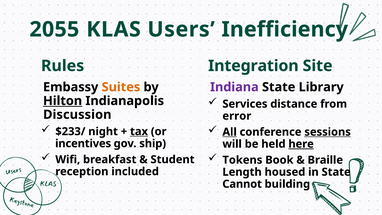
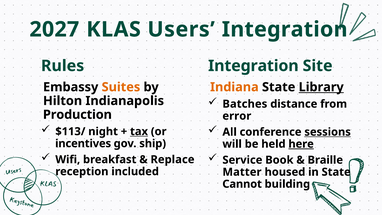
2055: 2055 -> 2027 (54, 29)
Users Inefficiency: Inefficiency -> Integration (285, 29)
Indiana colour: purple -> orange (234, 87)
Library underline: none -> present (321, 87)
Services: Services -> Batches (245, 104)
Hilton underline: present -> none (63, 101)
Discussion: Discussion -> Production (77, 115)
$233/: $233/ -> $113/ (70, 131)
All underline: present -> none (230, 132)
Student: Student -> Replace (172, 159)
Tokens: Tokens -> Service (242, 160)
Length: Length -> Matter (242, 172)
